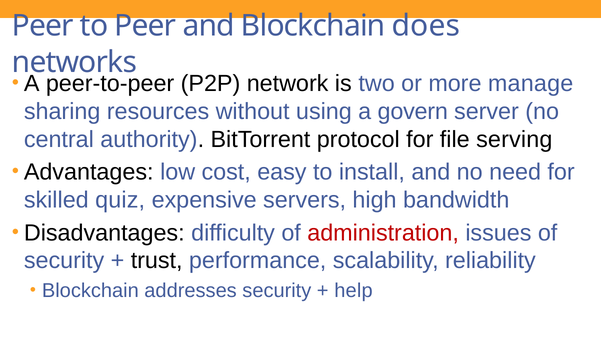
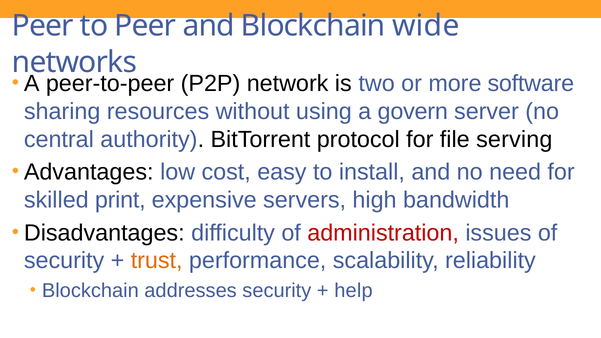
does: does -> wide (426, 26)
manage: manage -> software (531, 84)
quiz: quiz -> print (120, 200)
trust colour: black -> orange (157, 261)
